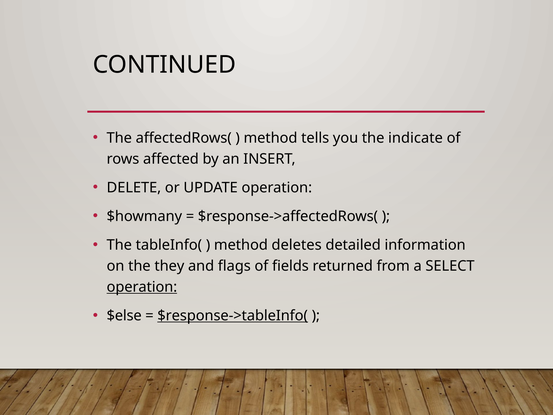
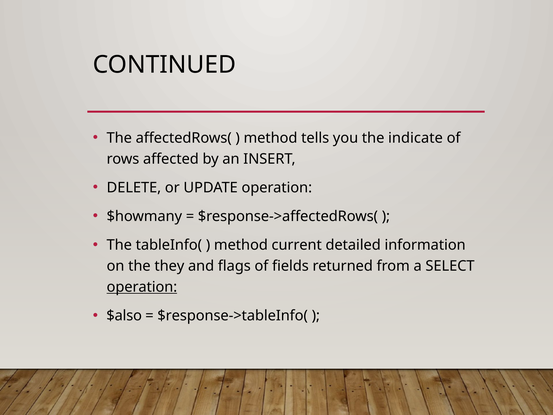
deletes: deletes -> current (297, 245)
$else: $else -> $also (124, 316)
$response->tableInfo( underline: present -> none (233, 316)
